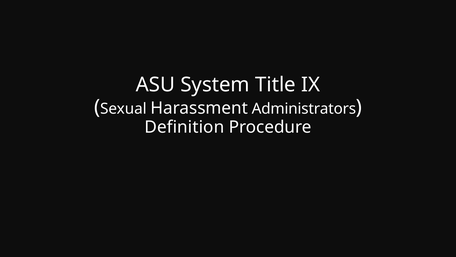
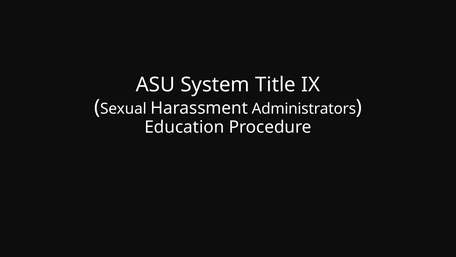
Definition: Definition -> Education (184, 127)
